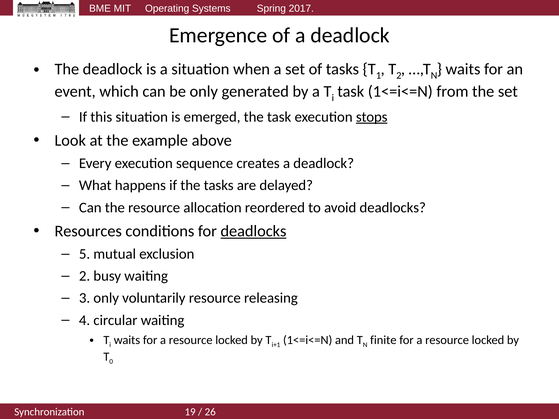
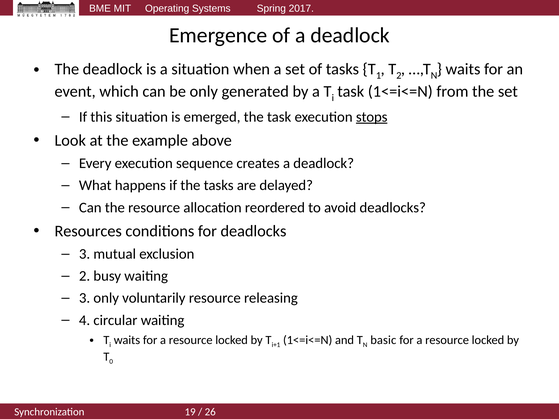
deadlocks underline: present -> none (253, 231)
5: 5 -> 3 (85, 254)
finite: finite -> basic (383, 340)
